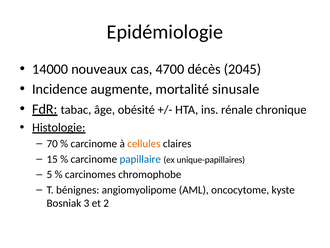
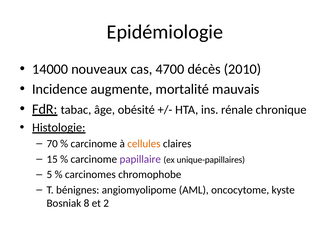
2045: 2045 -> 2010 (243, 69)
sinusale: sinusale -> mauvais (236, 89)
papillaire colour: blue -> purple (140, 159)
3: 3 -> 8 (87, 203)
